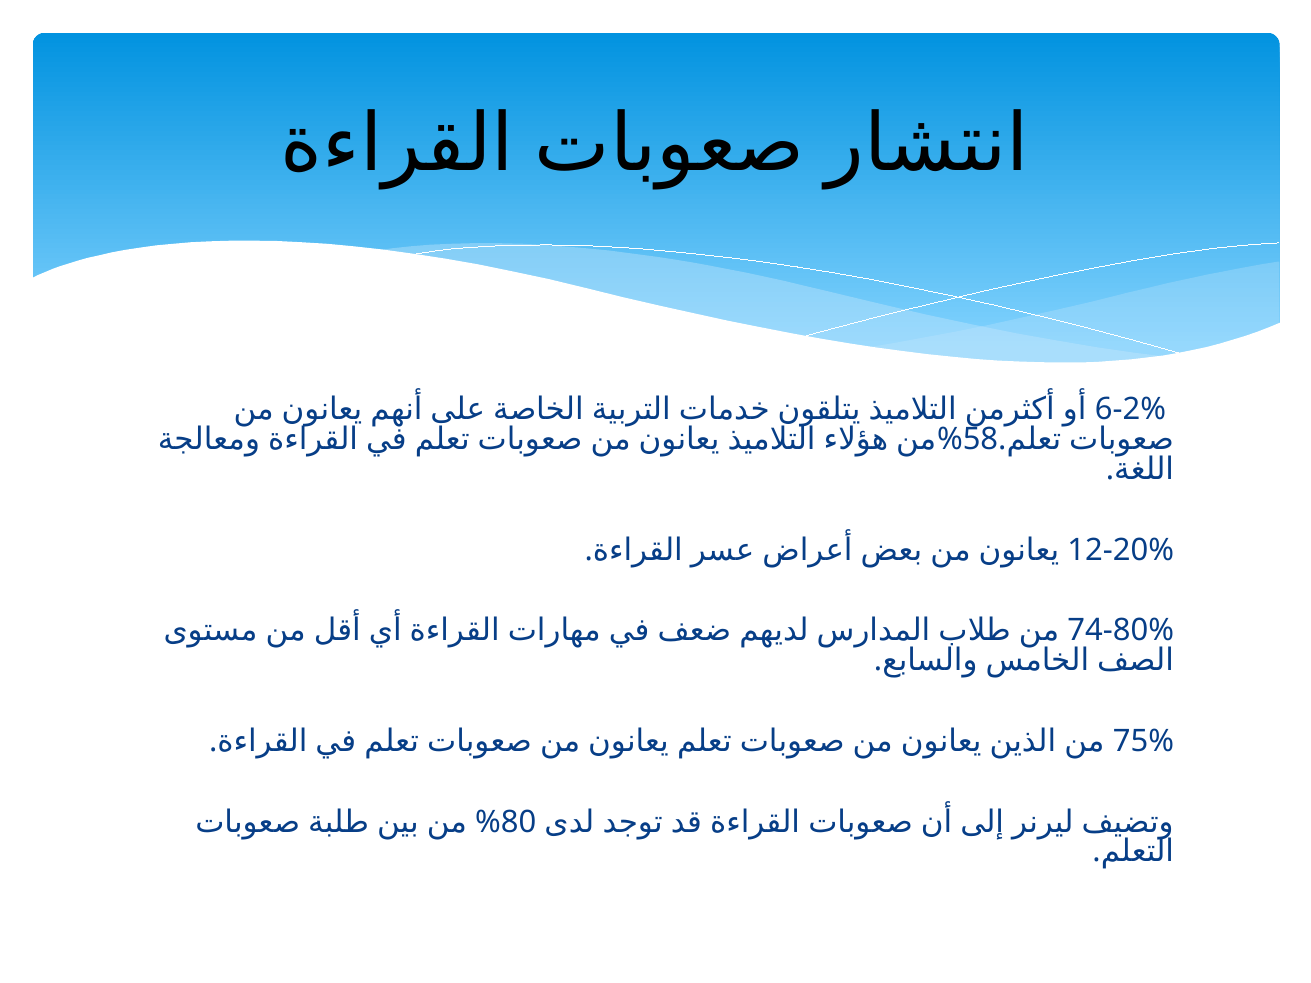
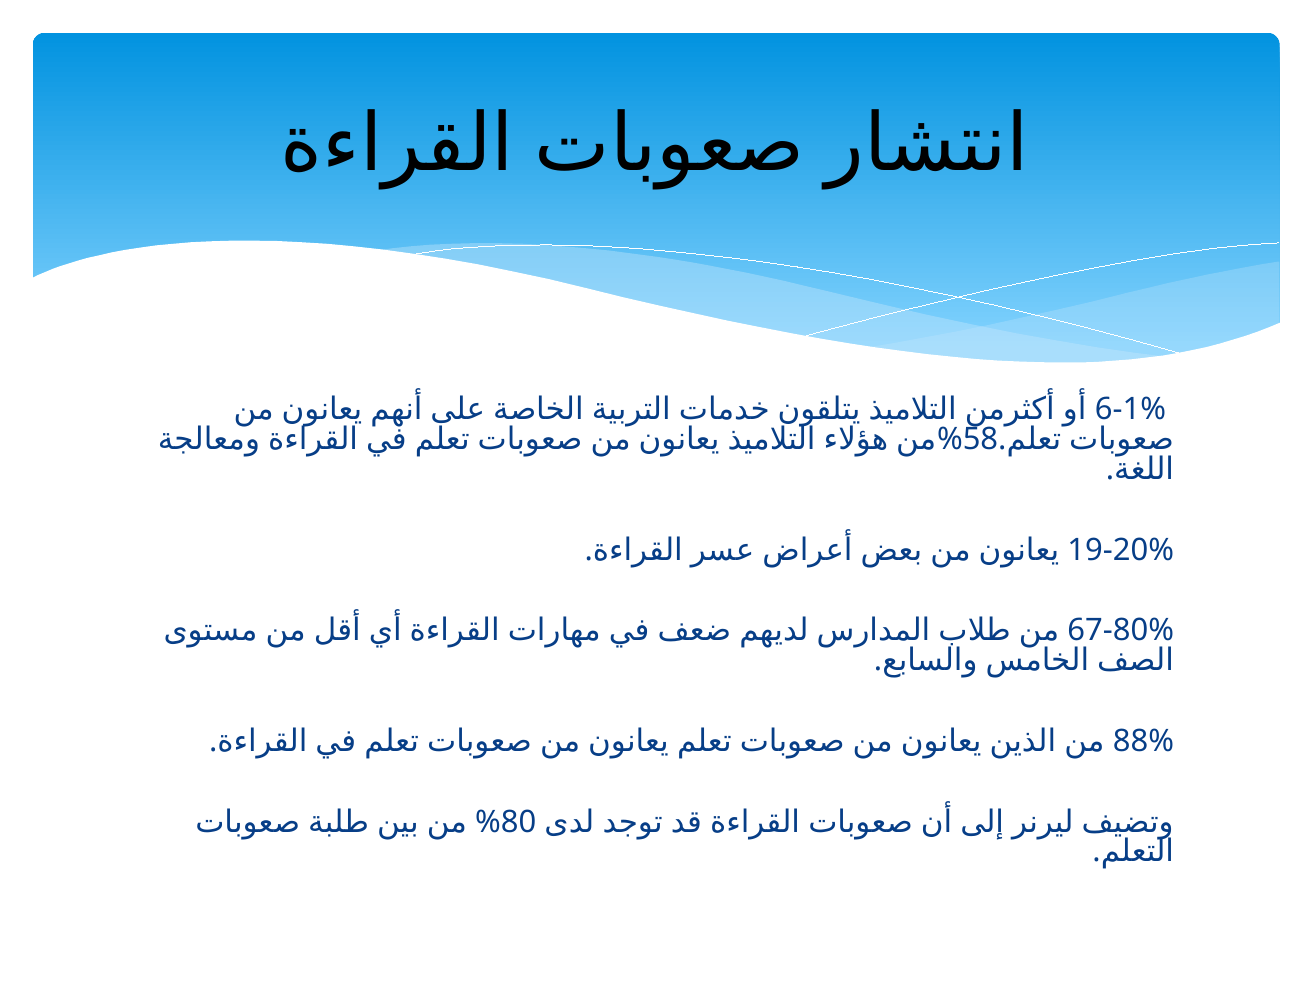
6-2%: 6-2% -> 6-1% (1131, 410)
12-20%: 12-20% -> 19-20% (1121, 550)
74-80%: 74-80% -> 67-80% (1121, 631)
75%: 75% -> 88% (1143, 741)
